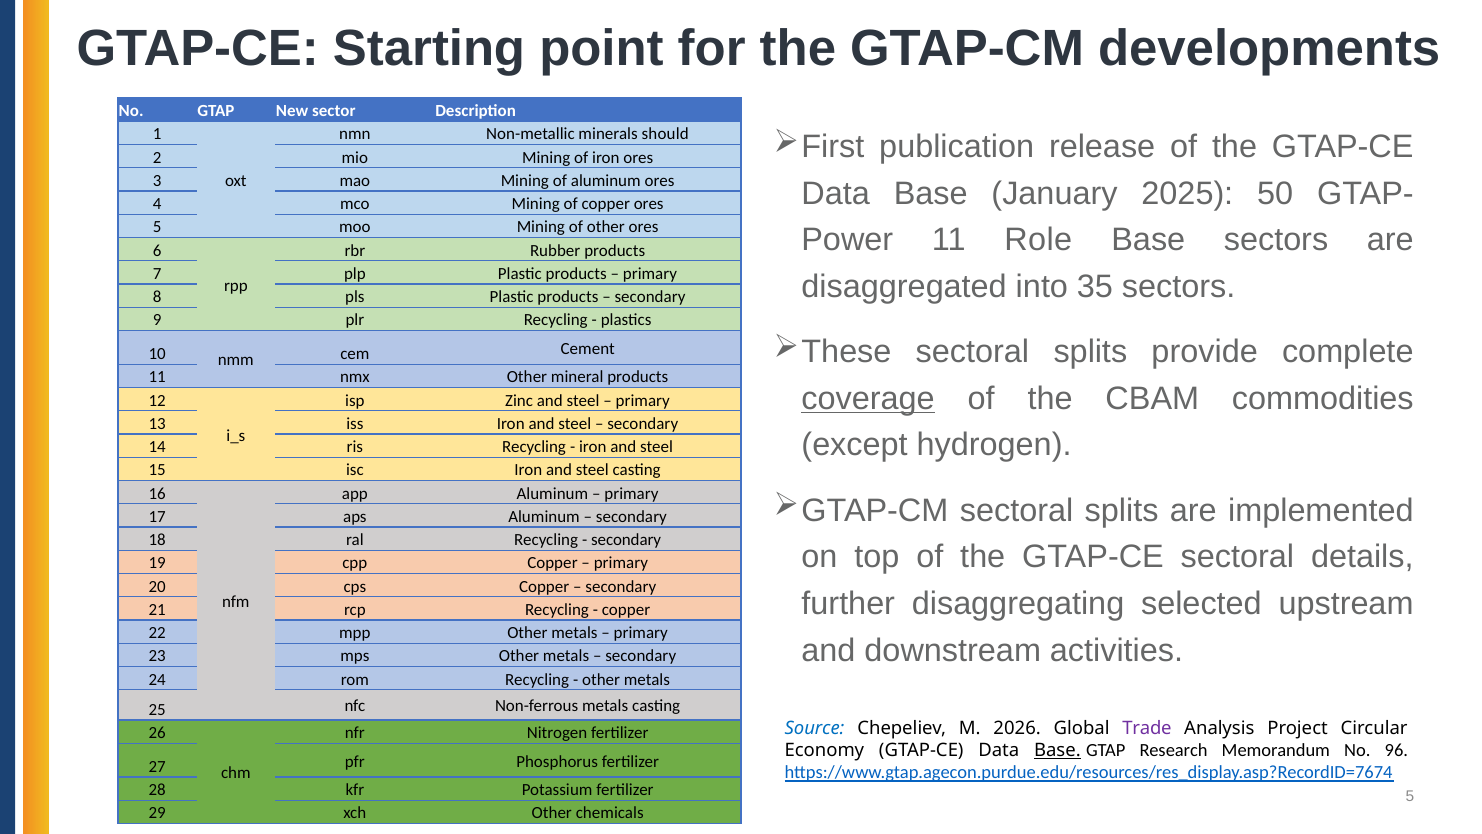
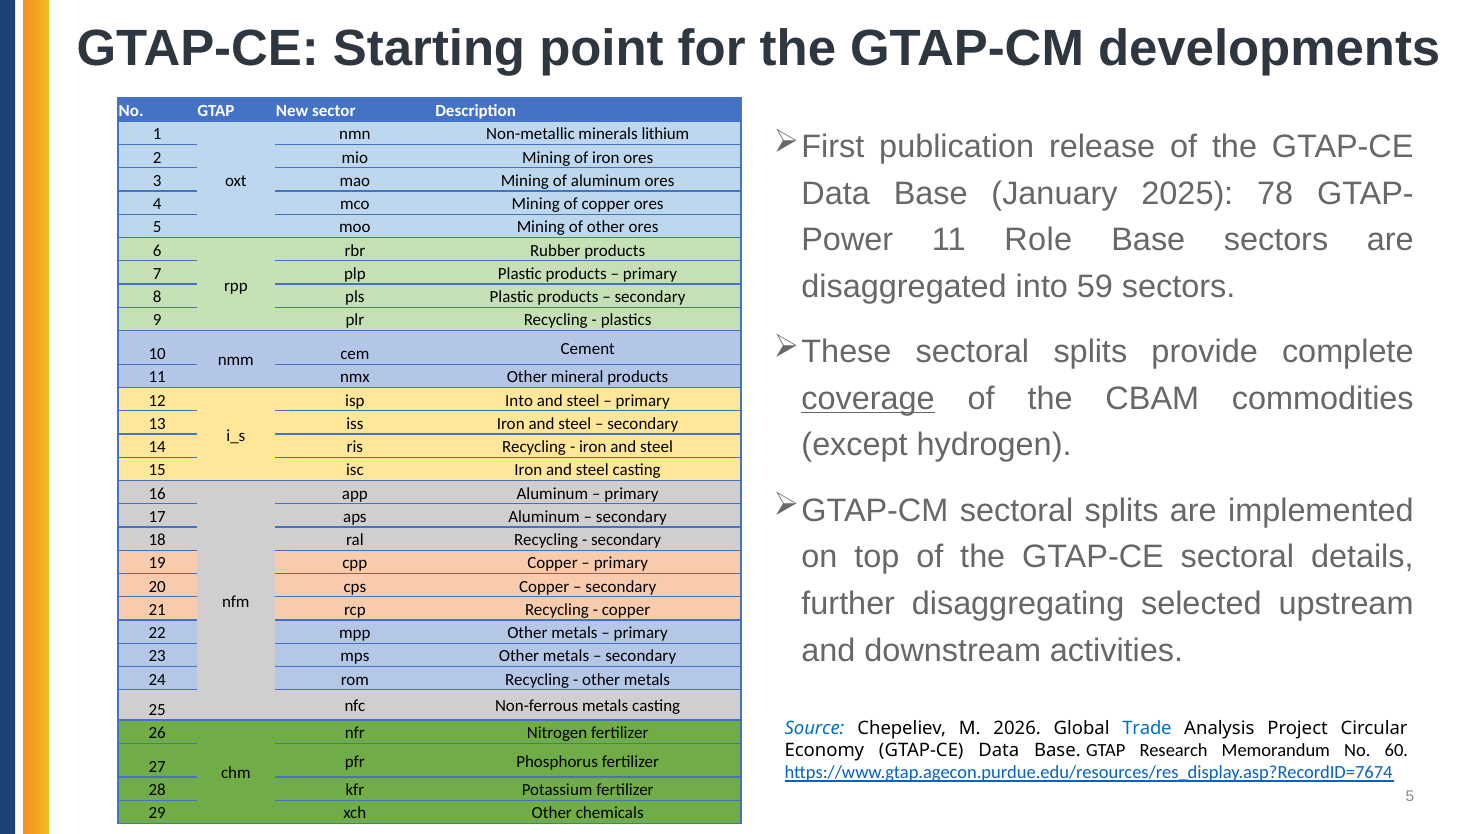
should: should -> lithium (665, 134)
50: 50 -> 78 (1275, 193)
35: 35 -> 59 (1095, 287)
isp Zinc: Zinc -> Into (519, 400)
Trade colour: purple -> blue (1147, 728)
Base underline: present -> none (1057, 750)
96: 96 -> 60 (1396, 750)
